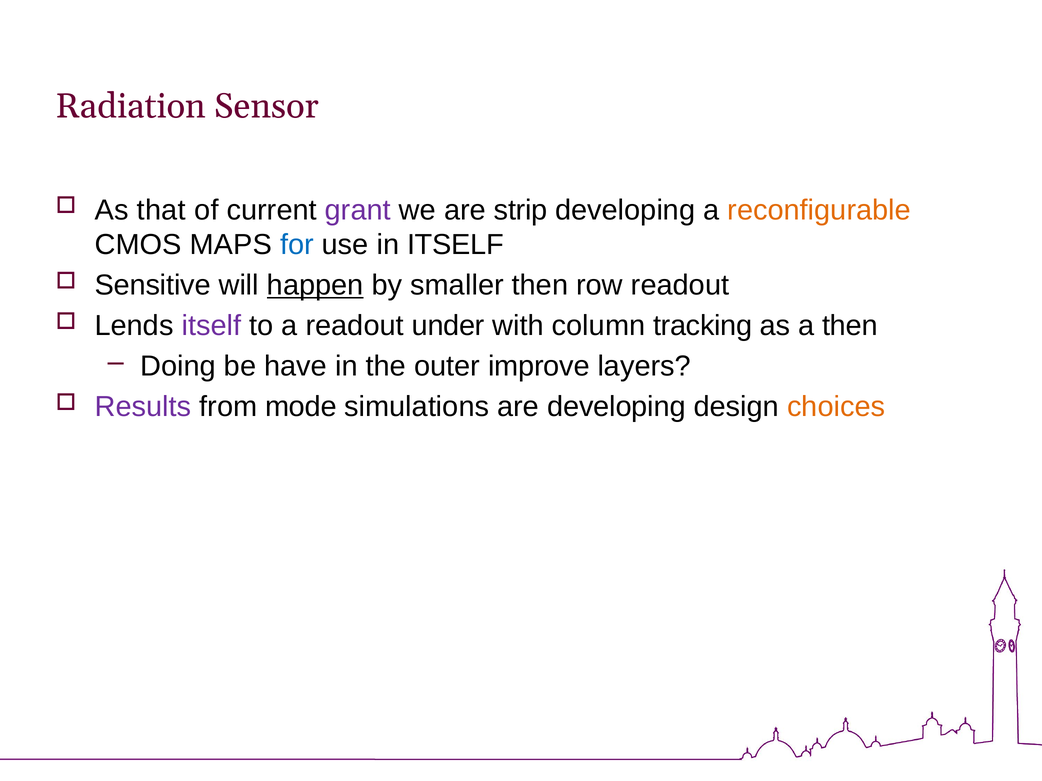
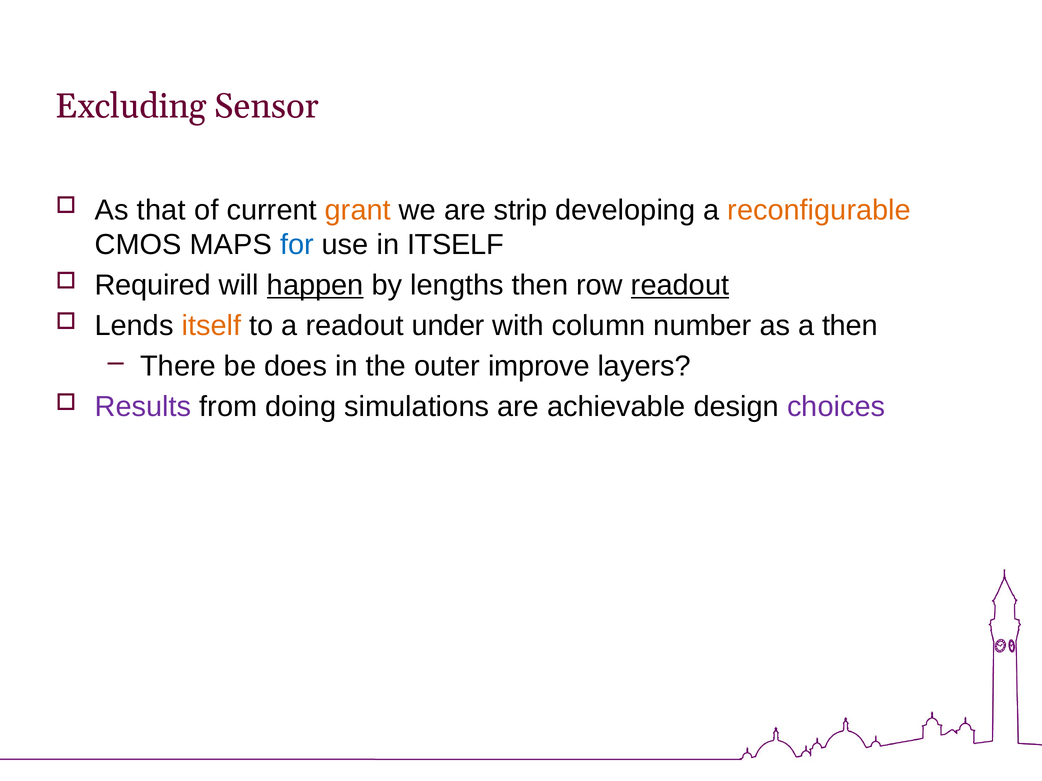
Radiation: Radiation -> Excluding (131, 106)
grant colour: purple -> orange (358, 210)
Sensitive: Sensitive -> Required (153, 285)
smaller: smaller -> lengths (457, 285)
readout underline: none -> present (680, 285)
itself colour: purple -> orange (211, 326)
tracking: tracking -> number (703, 326)
Doing: Doing -> There (178, 367)
have: have -> does (296, 367)
mode: mode -> doing (301, 407)
are developing: developing -> achievable (616, 407)
choices colour: orange -> purple (836, 407)
